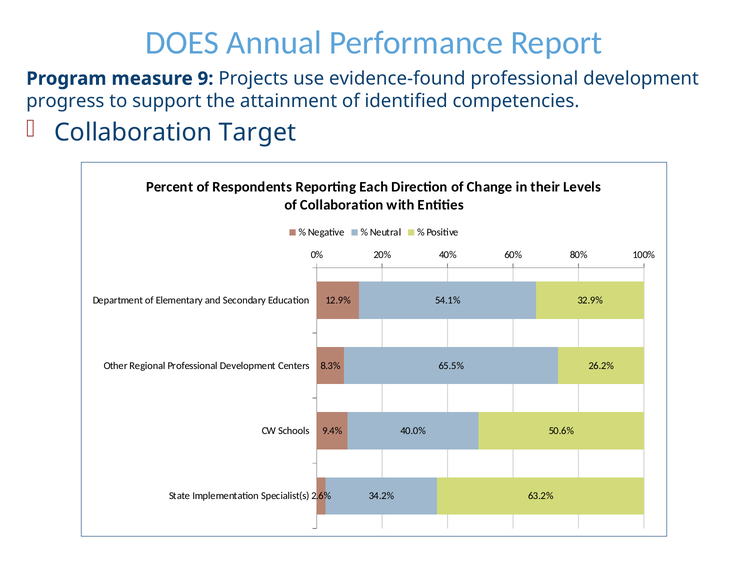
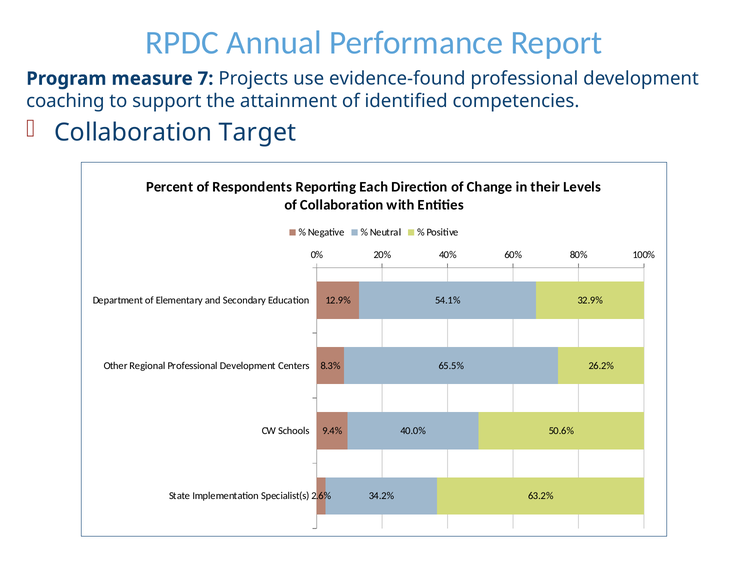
DOES: DOES -> RPDC (182, 43)
9: 9 -> 7 (206, 79)
progress: progress -> coaching (65, 101)
